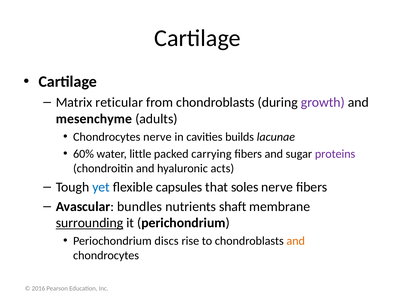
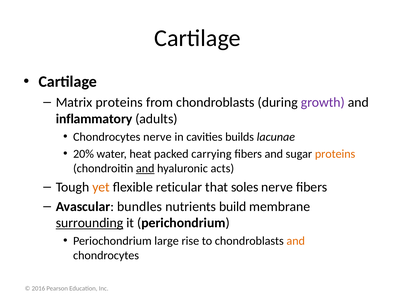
Matrix reticular: reticular -> proteins (119, 102)
mesenchyme: mesenchyme -> inflammatory (94, 119)
60%: 60% -> 20% (83, 154)
little: little -> heat (140, 154)
proteins colour: purple -> orange (335, 154)
and underline: none -> present (145, 168)
yet colour: blue -> orange (101, 187)
capsules: capsules -> reticular (179, 187)
shaft: shaft -> build (233, 207)
discs: discs -> large (167, 241)
